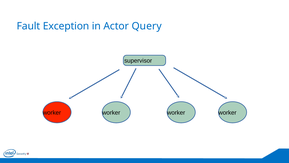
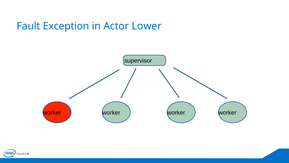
Query: Query -> Lower (147, 26)
